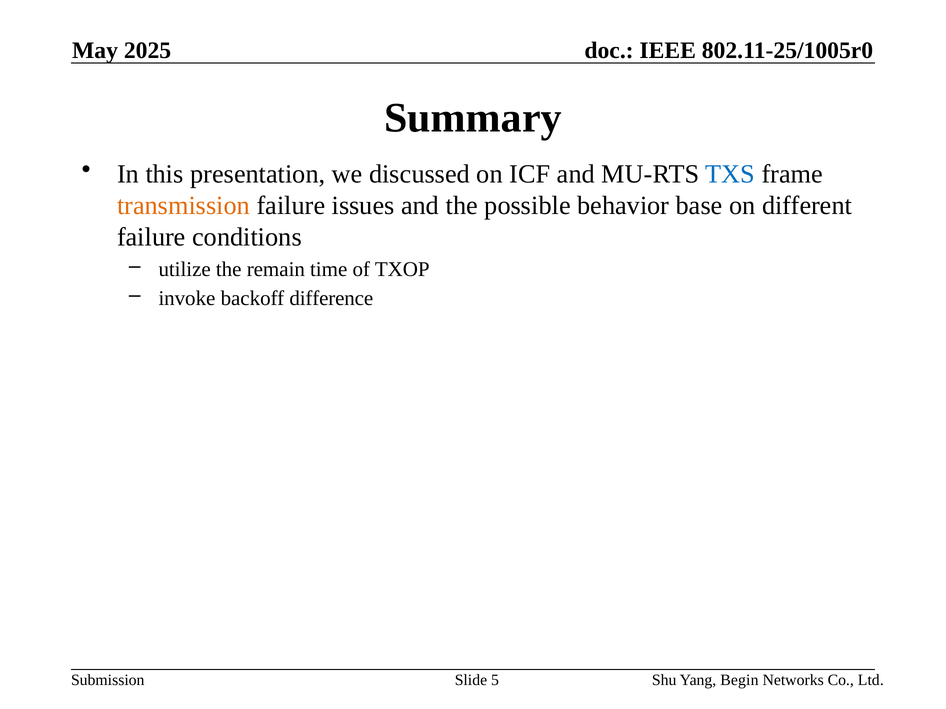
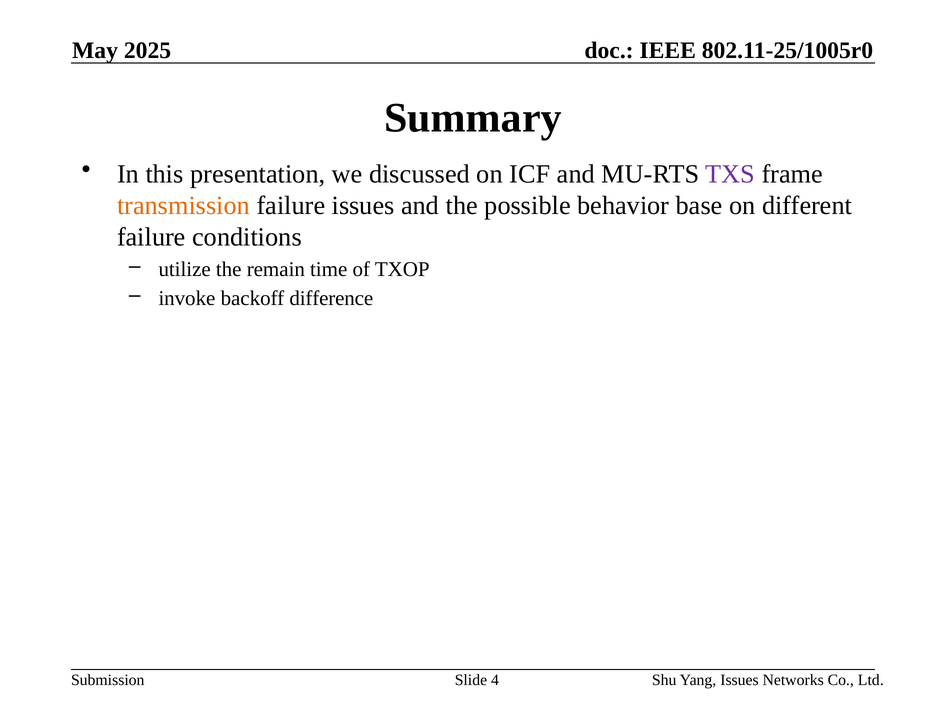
TXS colour: blue -> purple (730, 174)
5: 5 -> 4 (495, 680)
Yang Begin: Begin -> Issues (739, 680)
